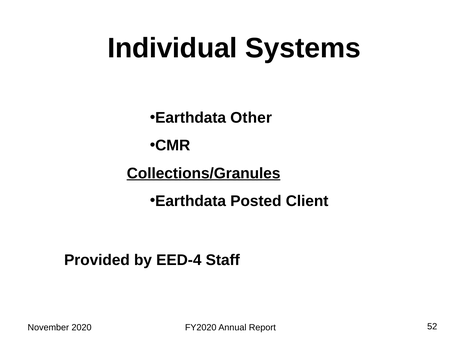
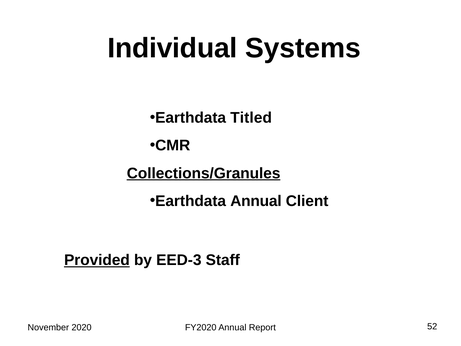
Other: Other -> Titled (251, 118)
Earthdata Posted: Posted -> Annual (256, 201)
Provided underline: none -> present (97, 260)
EED-4: EED-4 -> EED-3 (179, 260)
